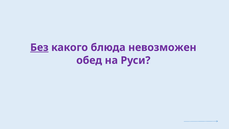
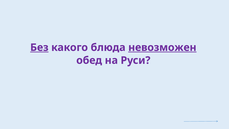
невозможен underline: none -> present (162, 47)
